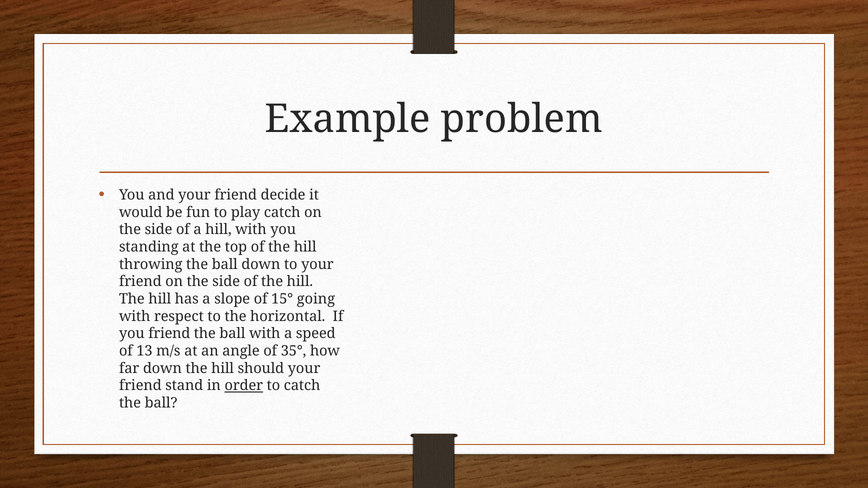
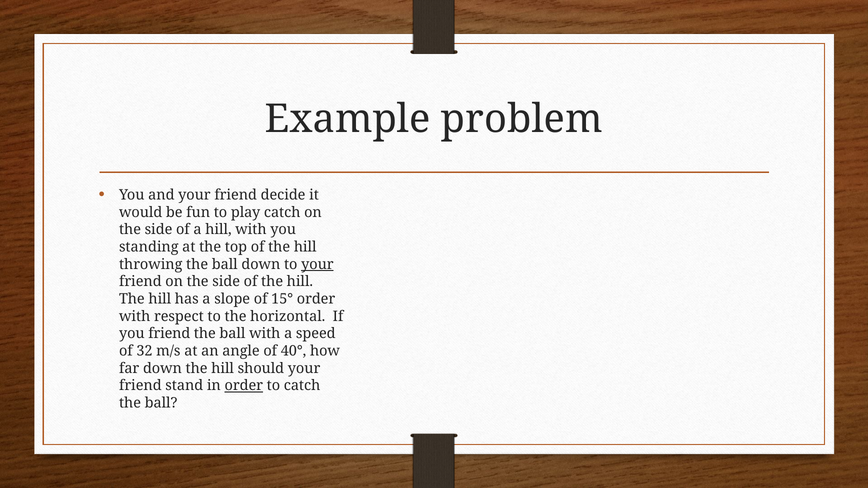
your underline: none -> present (317, 264)
15° going: going -> order (316, 299)
13: 13 -> 32 (144, 351)
35°: 35° -> 40° (294, 351)
